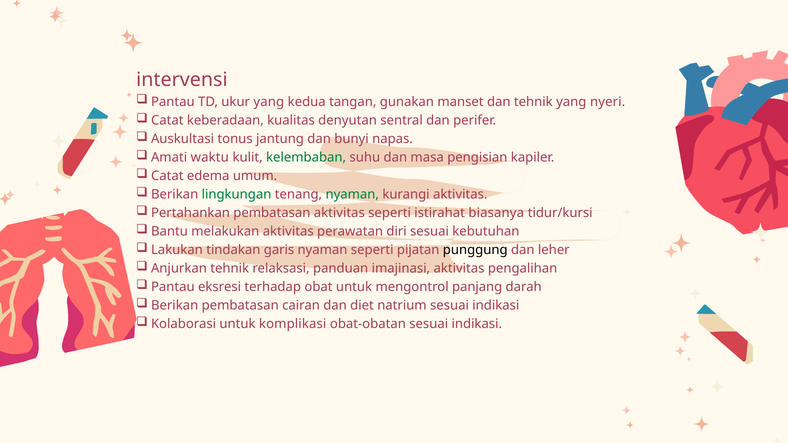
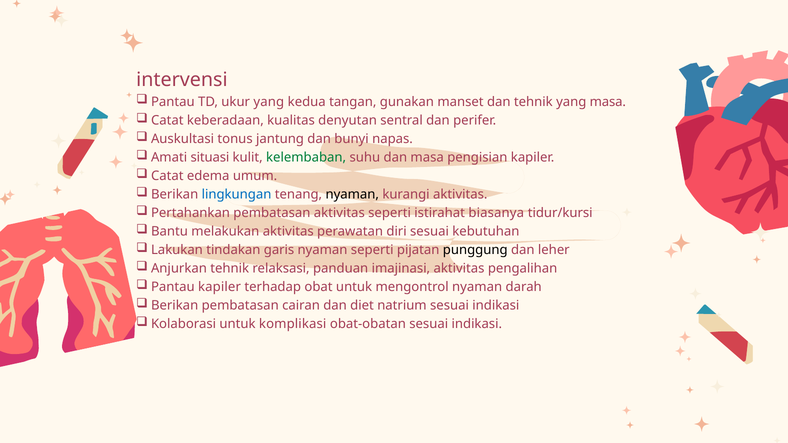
yang nyeri: nyeri -> masa (608, 102)
waktu: waktu -> situasi (210, 157)
lingkungan colour: green -> blue (237, 195)
nyaman colour: green -> black (352, 195)
Pantau eksresi: eksresi -> kapiler (220, 287)
mengontrol panjang: panjang -> nyaman (477, 287)
